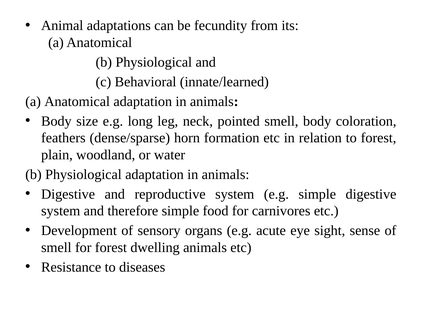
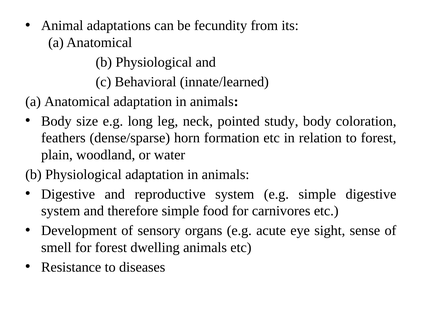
pointed smell: smell -> study (281, 121)
